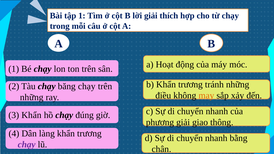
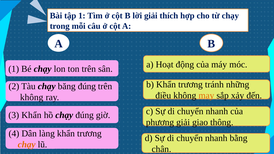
băng chạy: chạy -> đúng (87, 86)
những: những -> không (32, 97)
chạy colour: purple -> orange (27, 145)
